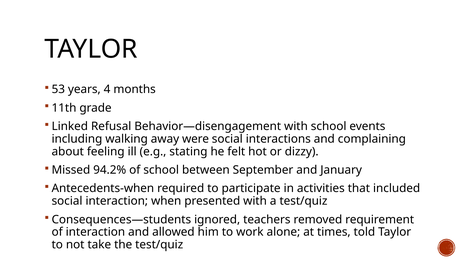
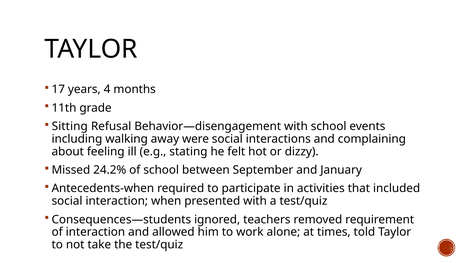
53: 53 -> 17 (58, 89)
Linked: Linked -> Sitting (70, 126)
94.2%: 94.2% -> 24.2% (110, 170)
